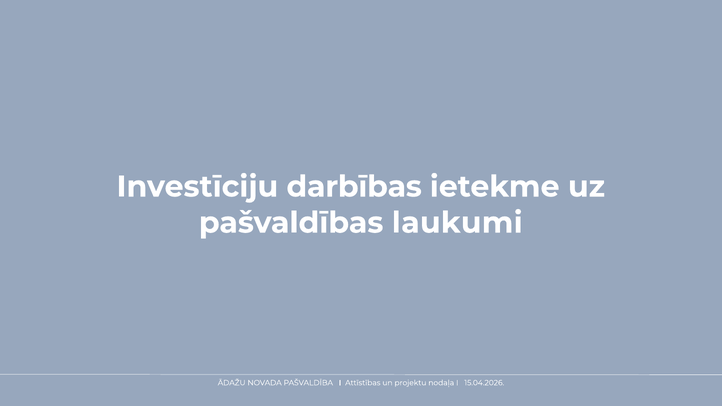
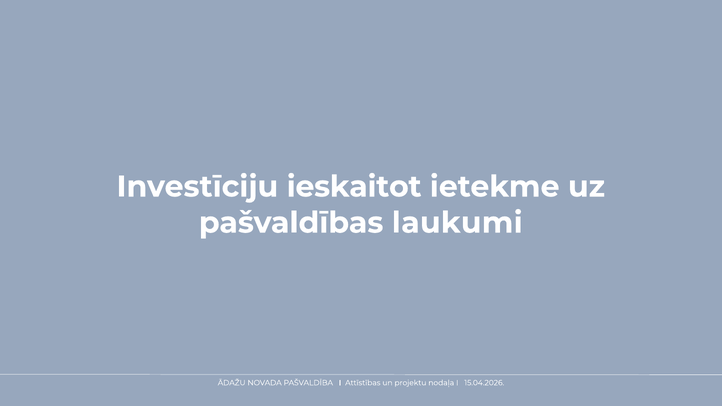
darbības: darbības -> ieskaitot (354, 187)
